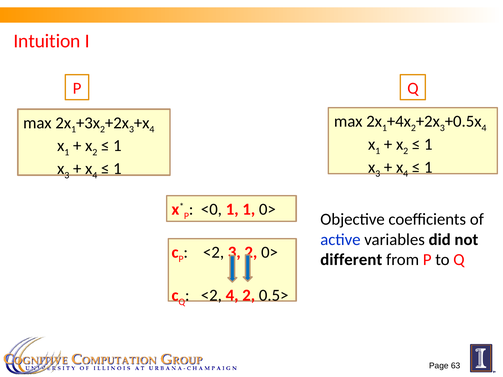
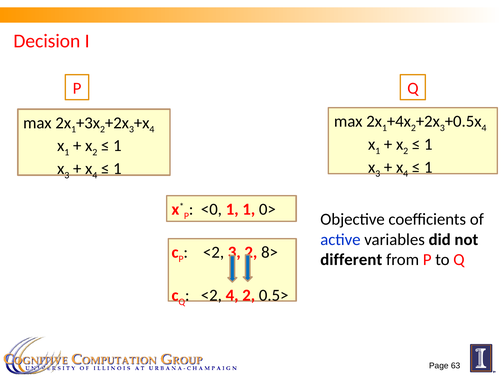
Intuition: Intuition -> Decision (47, 41)
0>: 0> -> 8> (270, 253)
